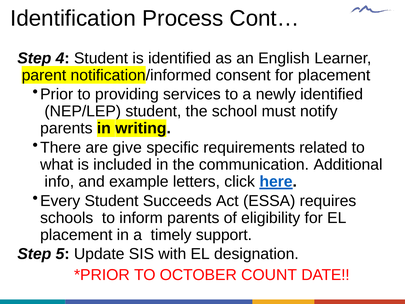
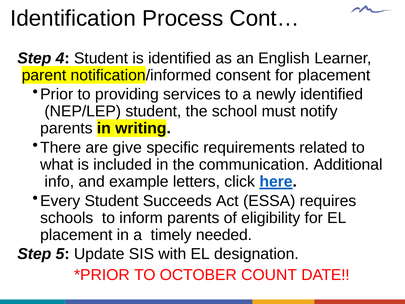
support: support -> needed (224, 235)
